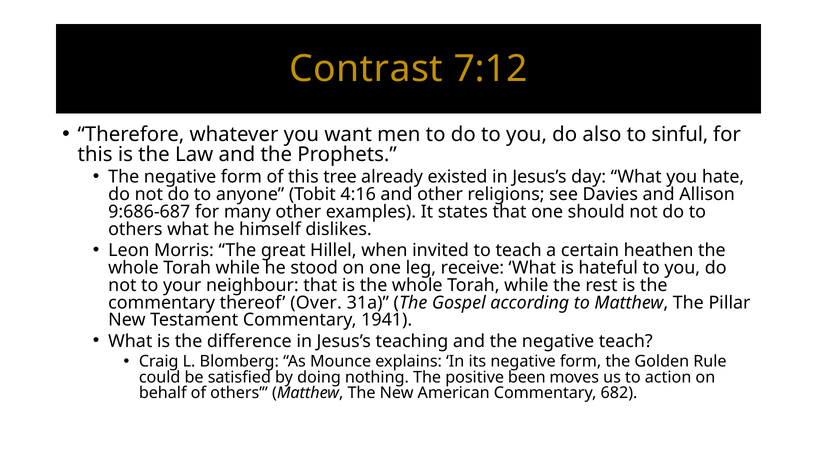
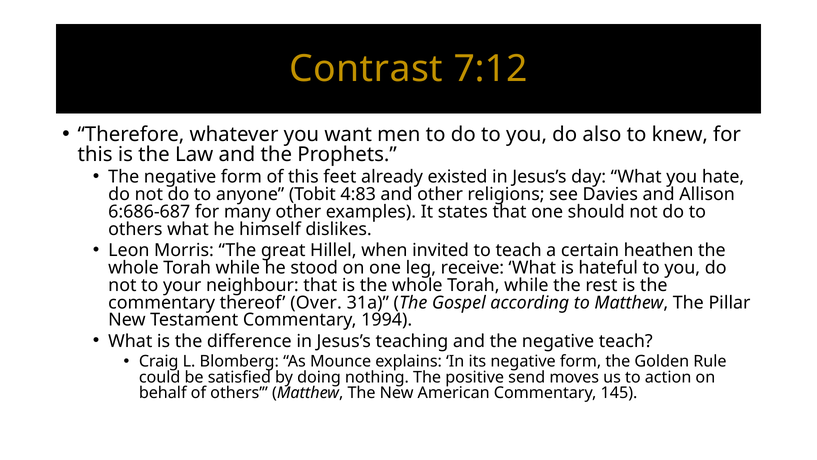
sinful: sinful -> knew (680, 135)
tree: tree -> feet (340, 177)
4:16: 4:16 -> 4:83 (358, 194)
9:686-687: 9:686-687 -> 6:686-687 (149, 212)
1941: 1941 -> 1994 (387, 320)
been: been -> send (527, 377)
682: 682 -> 145 (619, 393)
